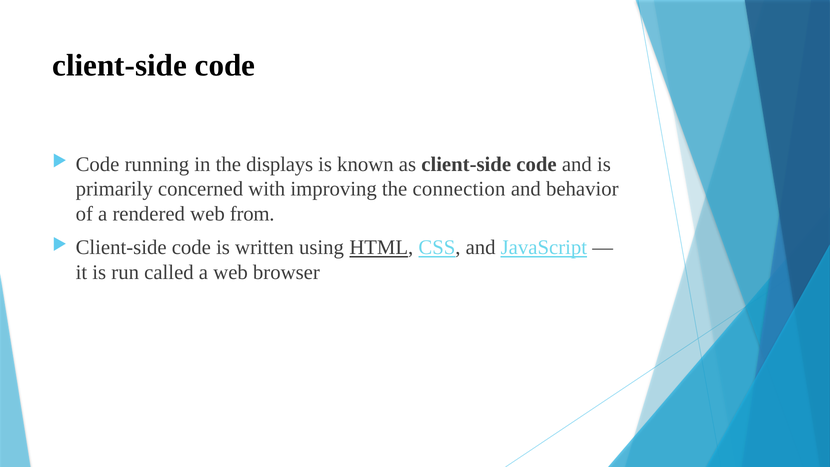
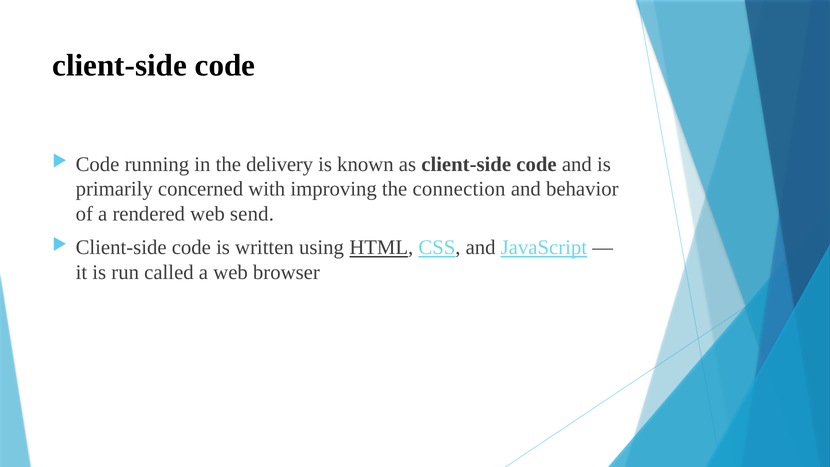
displays: displays -> delivery (280, 164)
from: from -> send (252, 214)
